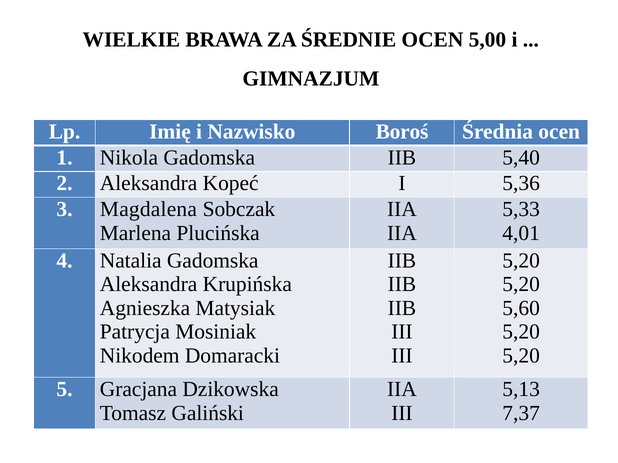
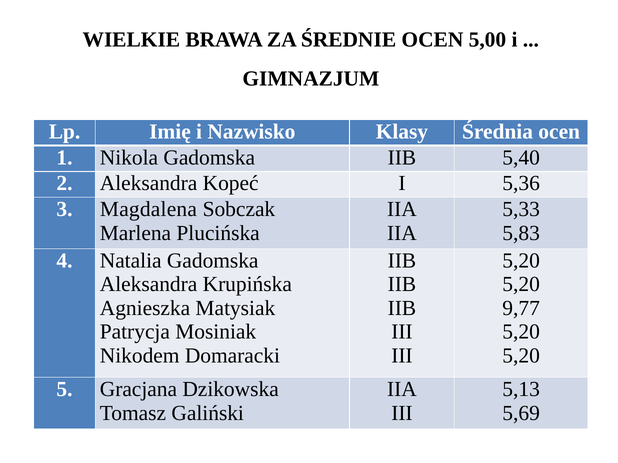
Boroś: Boroś -> Klasy (402, 132)
4,01: 4,01 -> 5,83 (521, 233)
5,60: 5,60 -> 9,77 (521, 308)
7,37: 7,37 -> 5,69 (521, 413)
